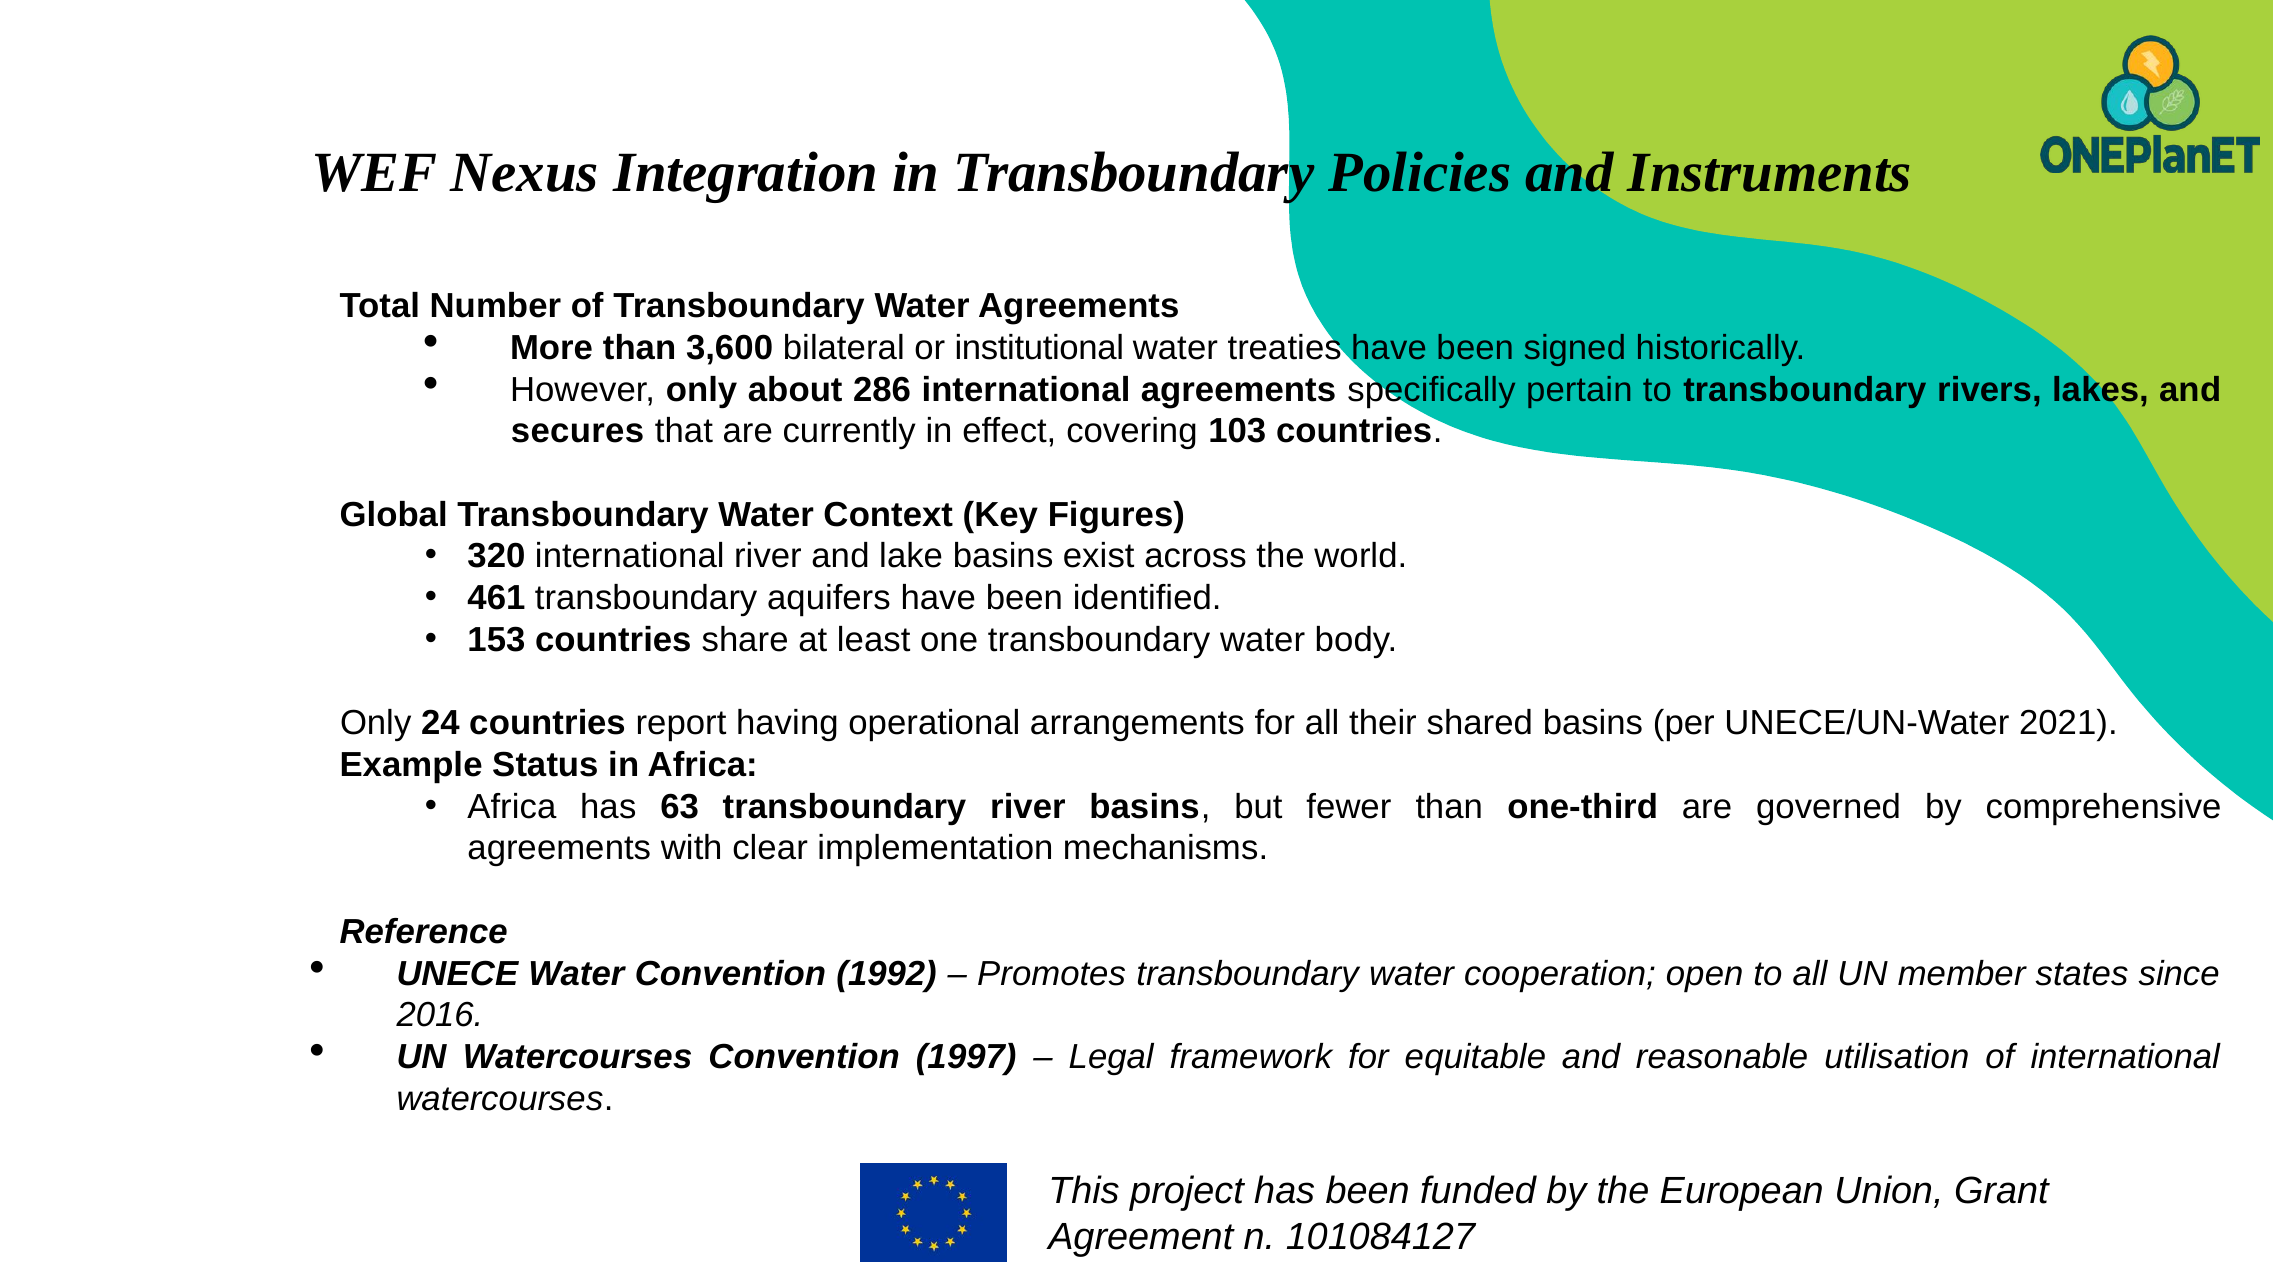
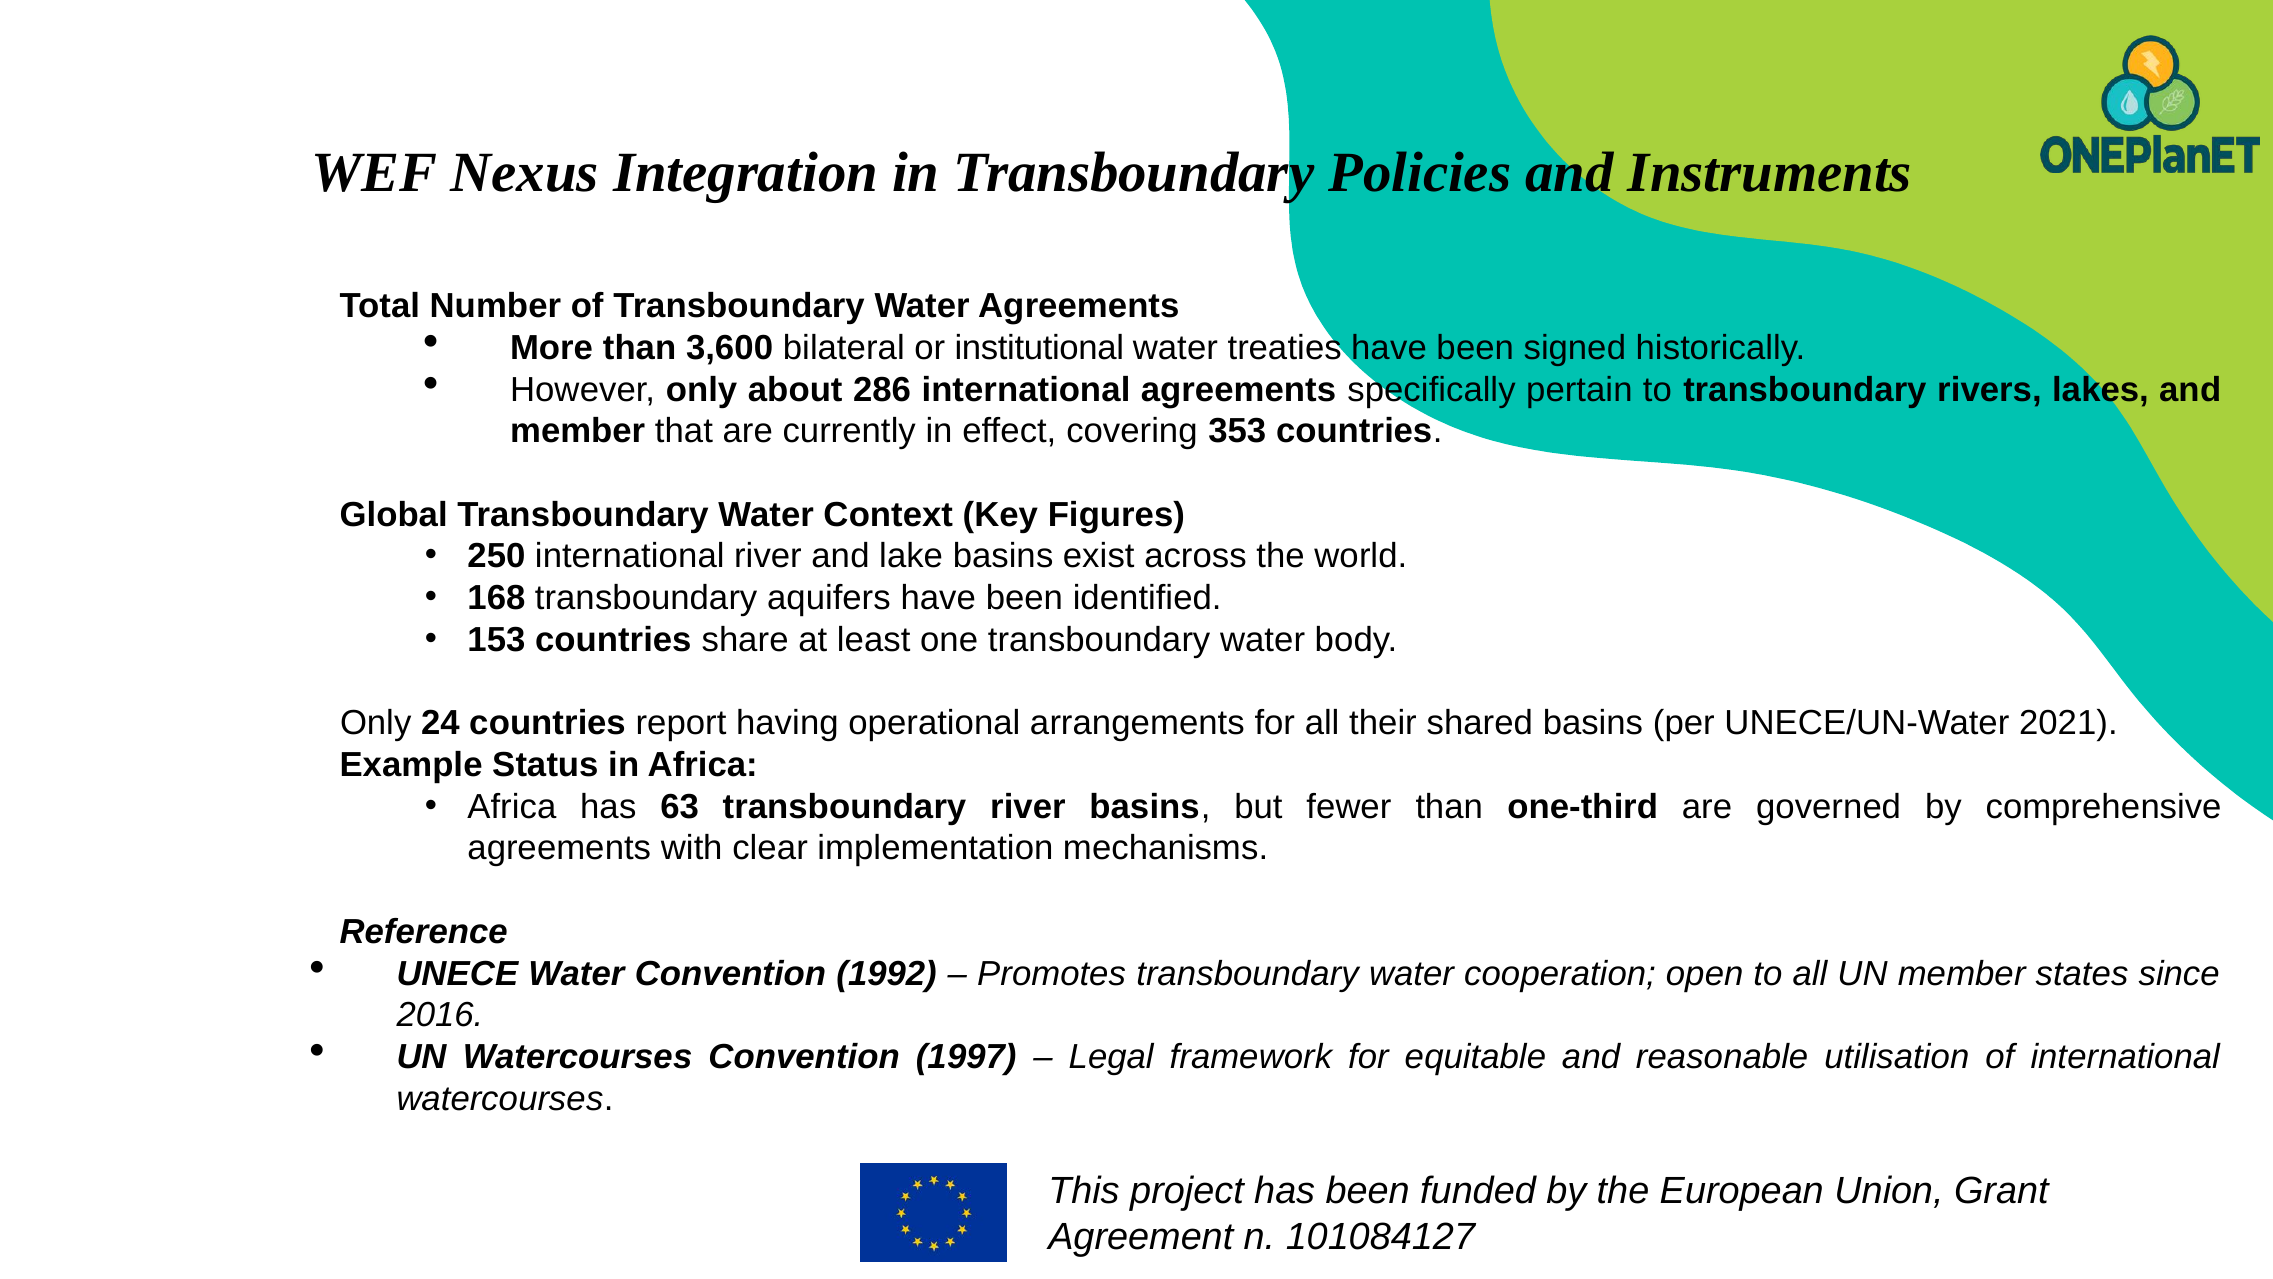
secures: secures -> member (578, 431)
103: 103 -> 353 (1237, 431)
320: 320 -> 250 (496, 556)
461: 461 -> 168 (496, 598)
